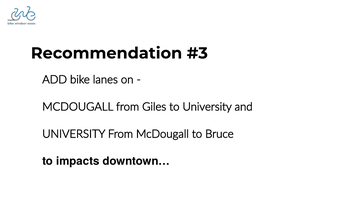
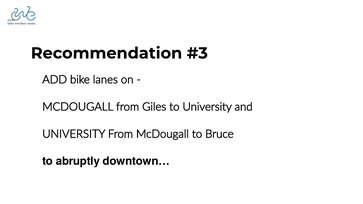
impacts: impacts -> abruptly (78, 161)
